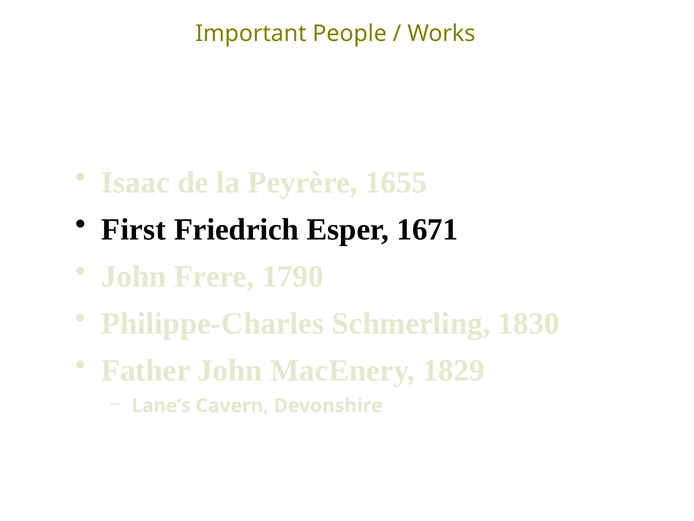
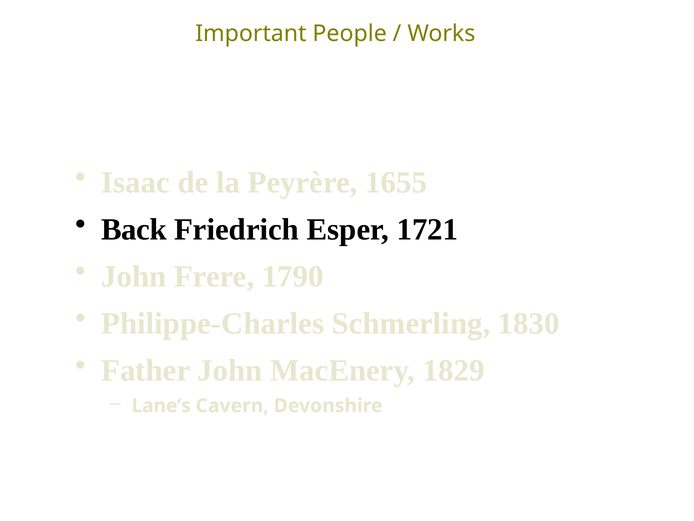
First: First -> Back (134, 229)
1671: 1671 -> 1721 (427, 229)
